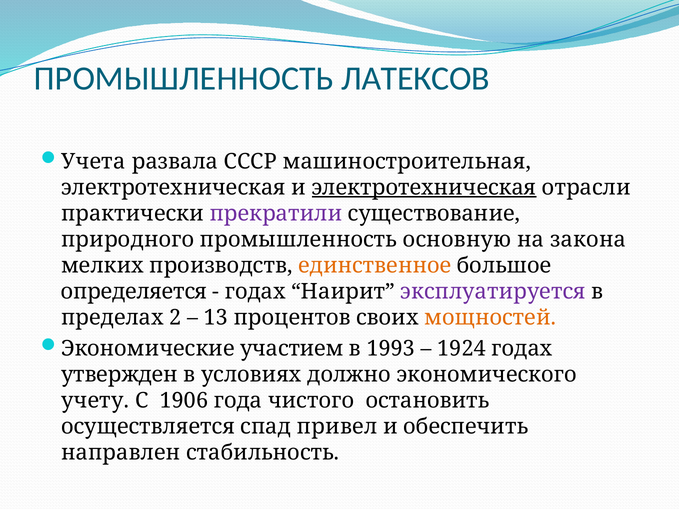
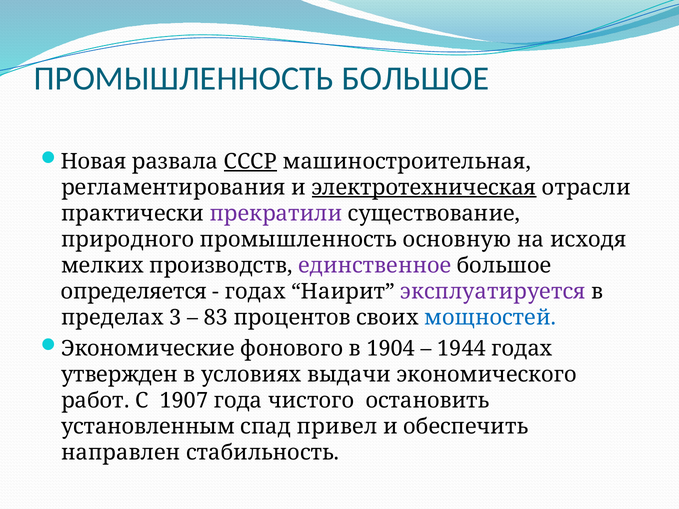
ПРОМЫШЛЕННОСТЬ ЛАТЕКСОВ: ЛАТЕКСОВ -> БОЛЬШОЕ (415, 78)
Учета: Учета -> Новая (94, 162)
СССР underline: none -> present (250, 162)
электротехническая: электротехническая -> регламентирования (173, 188)
закона: закона -> исходя (588, 240)
единственное colour: orange -> purple (375, 266)
2: 2 -> 3 (175, 318)
13: 13 -> 83 (216, 318)
мощностей colour: orange -> blue (490, 318)
участием: участием -> фонового (292, 349)
1993: 1993 -> 1904 (391, 349)
1924: 1924 -> 1944 (462, 349)
должно: должно -> выдачи (349, 375)
учету: учету -> работ (95, 401)
1906: 1906 -> 1907 (184, 401)
осуществляется: осуществляется -> установленным (148, 427)
